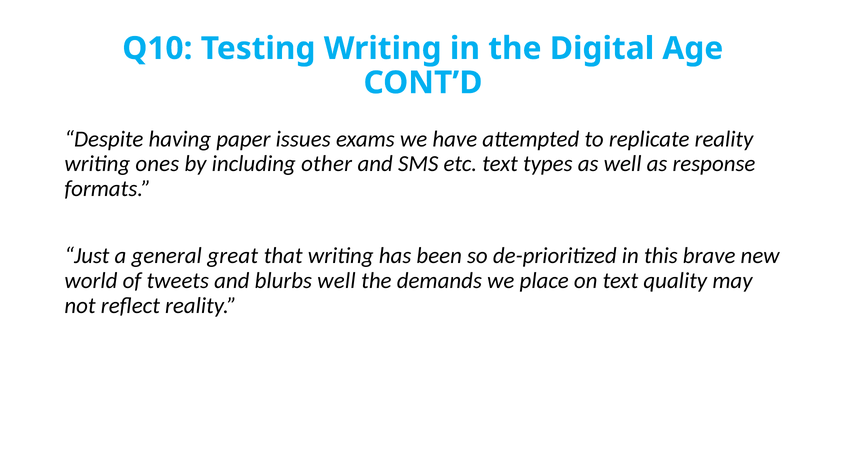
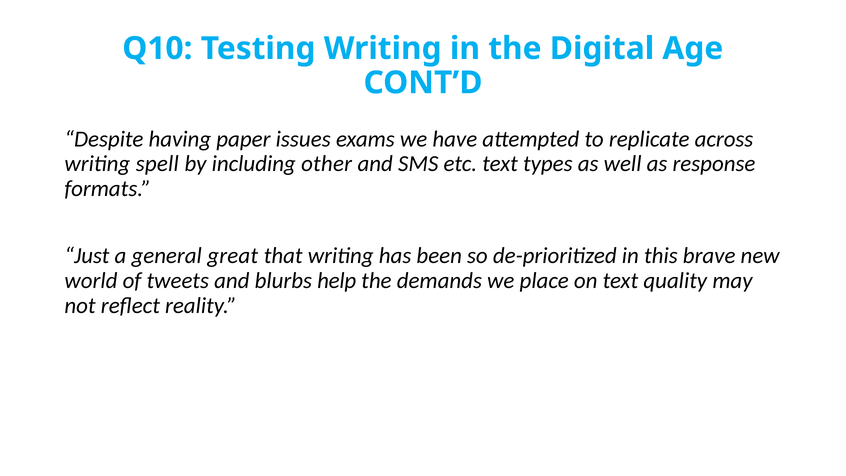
replicate reality: reality -> across (724, 139)
ones: ones -> spell (157, 164)
blurbs well: well -> help (337, 281)
